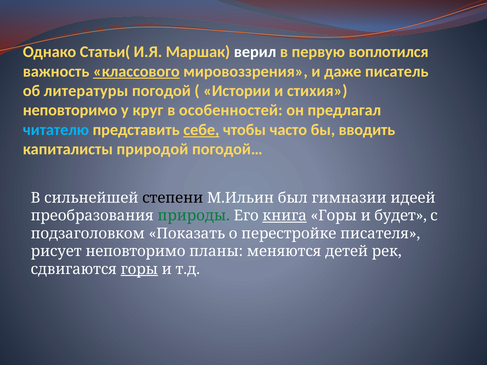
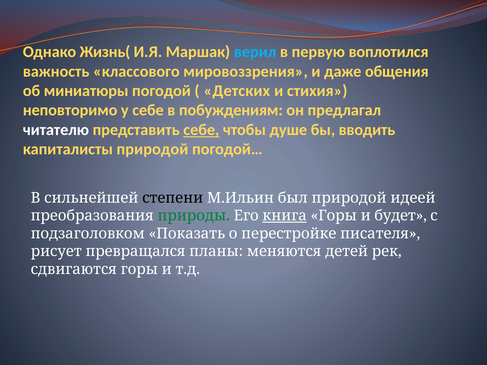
Статьи(: Статьи( -> Жизнь( (105, 52)
верил colour: white -> light blue (255, 52)
классового underline: present -> none (136, 71)
писатель: писатель -> общения (397, 71)
литературы: литературы -> миниатюры (86, 91)
Истории: Истории -> Детских (237, 91)
у круг: круг -> себе (148, 110)
особенностей: особенностей -> побуждениям (231, 110)
читателю colour: light blue -> white (56, 130)
часто: часто -> душе (288, 130)
был гимназии: гимназии -> природой (349, 198)
рисует неповторимо: неповторимо -> превращался (135, 251)
горы underline: present -> none (139, 269)
